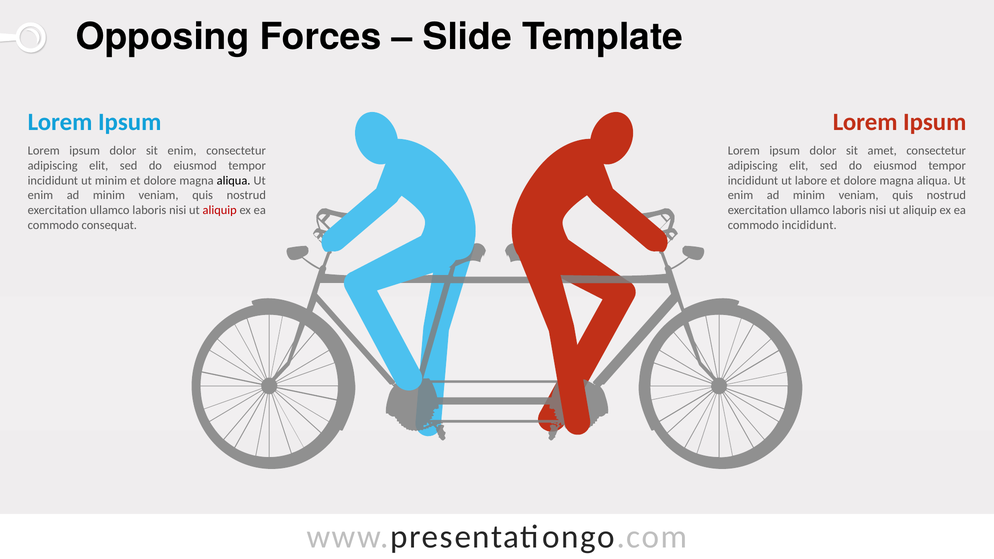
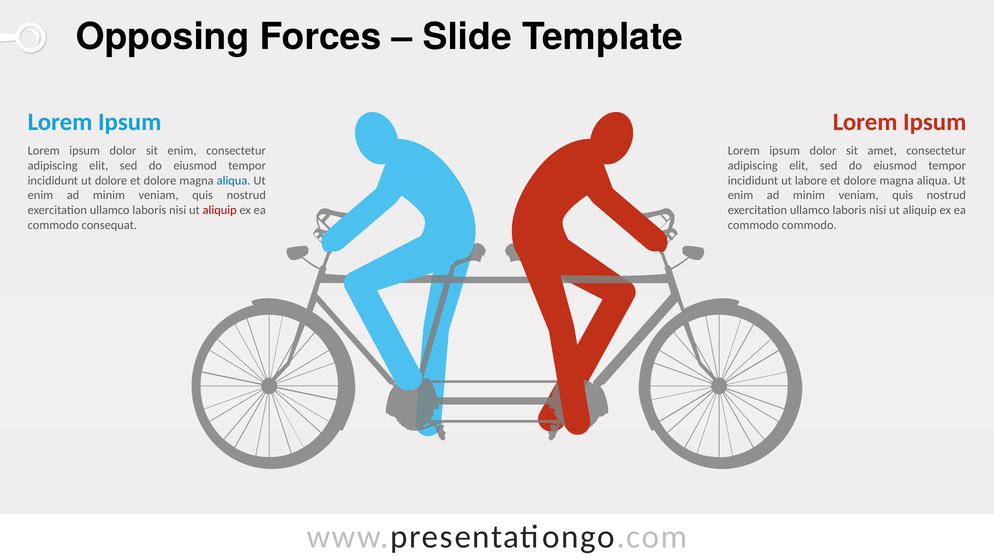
ut minim: minim -> dolore (111, 180)
aliqua colour: black -> blue (234, 180)
commodo incididunt: incididunt -> commodo (809, 225)
